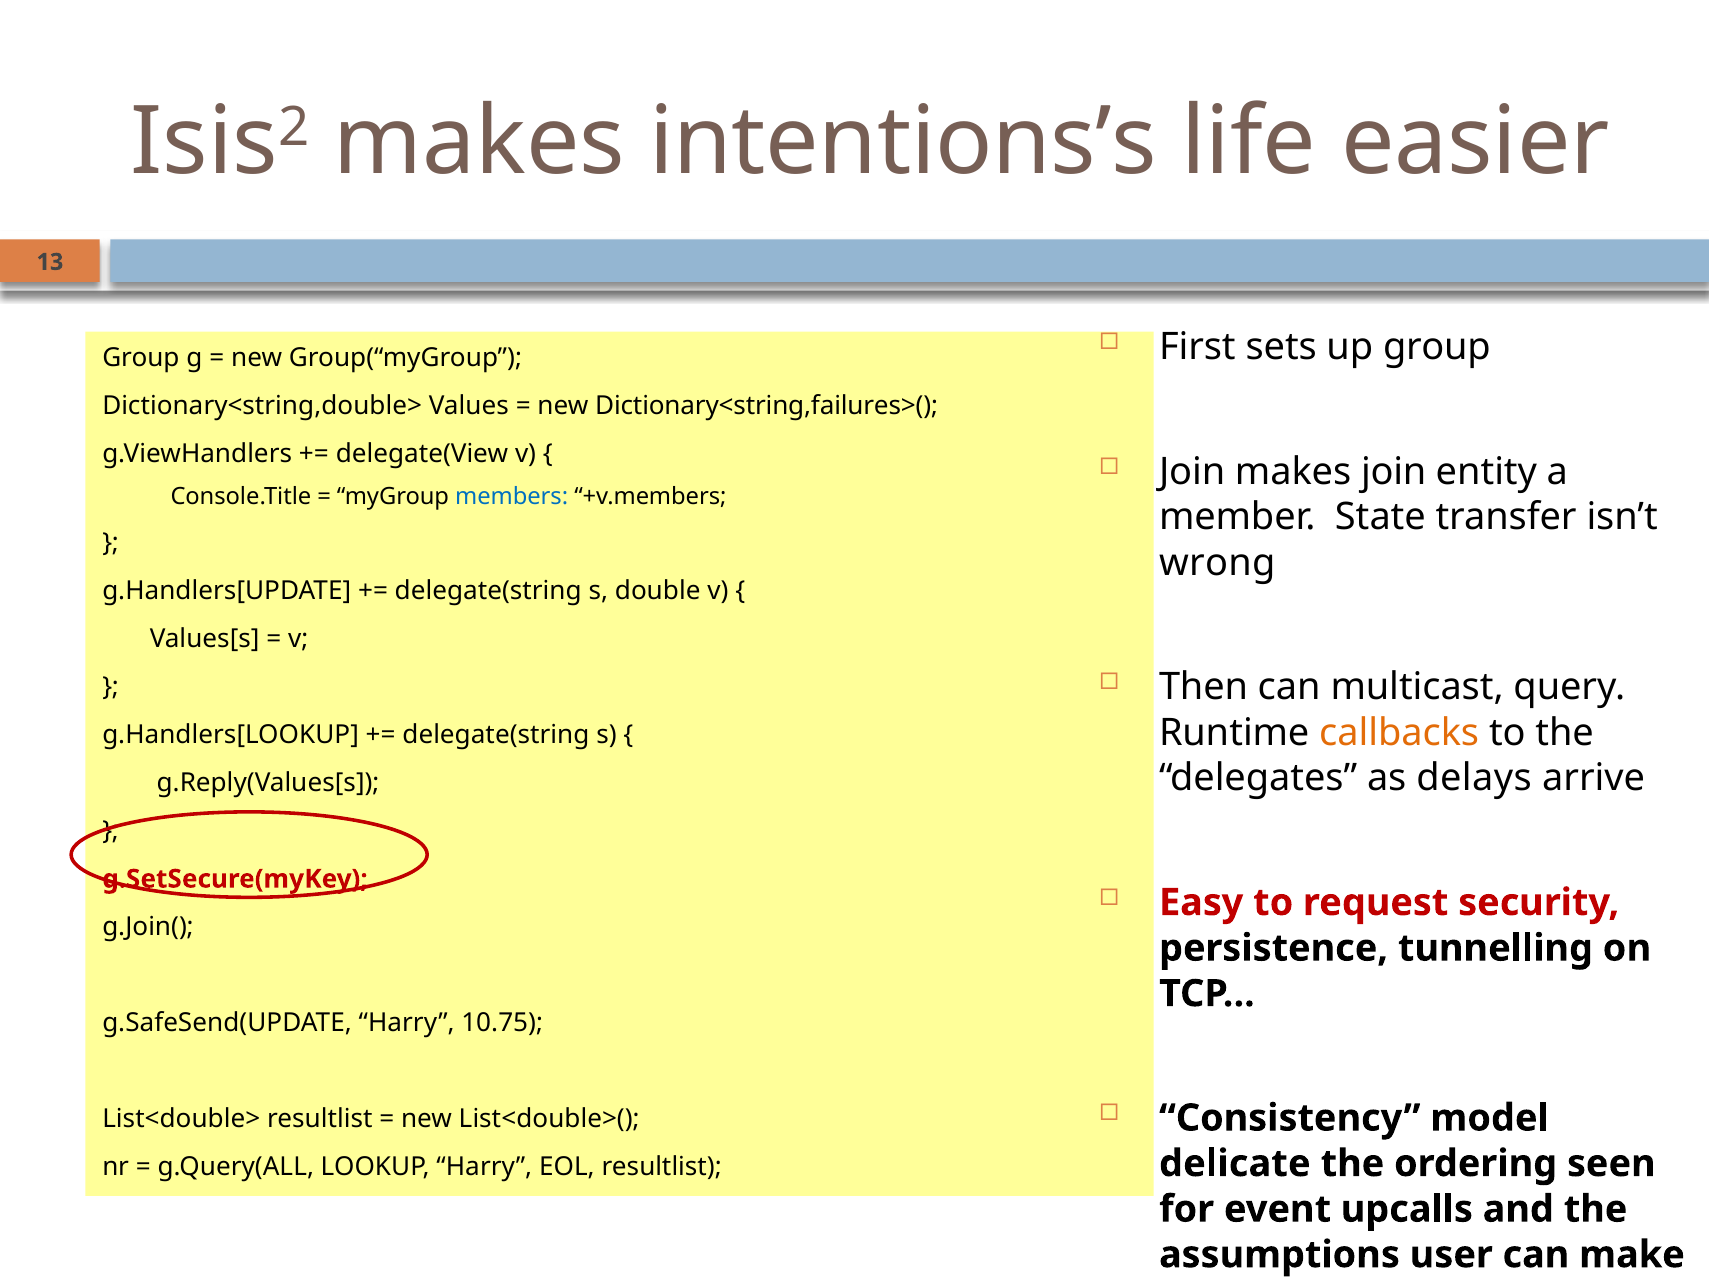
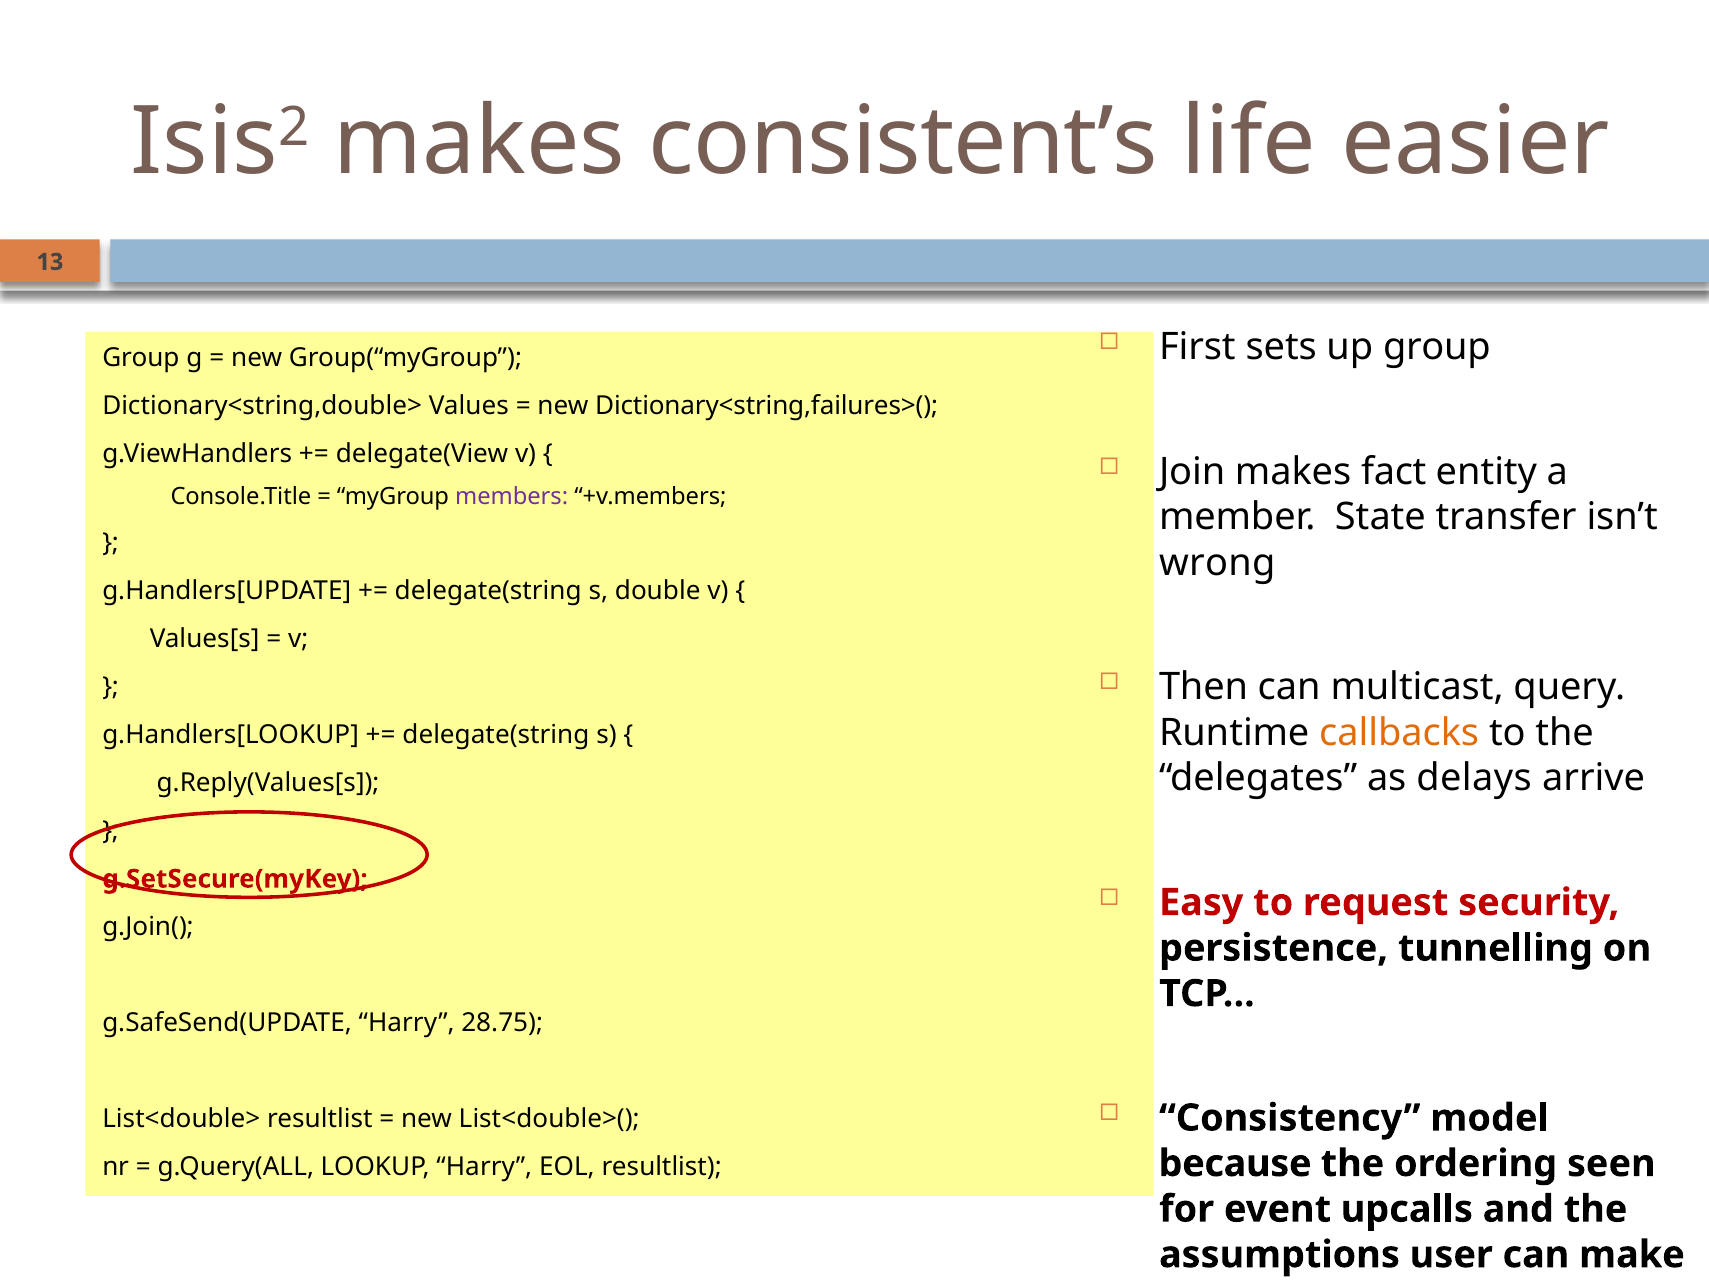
intentions’s: intentions’s -> consistent’s (904, 142)
makes join: join -> fact (1394, 472)
members colour: blue -> purple (512, 496)
10.75: 10.75 -> 28.75 (502, 1023)
delicate: delicate -> because (1235, 1163)
